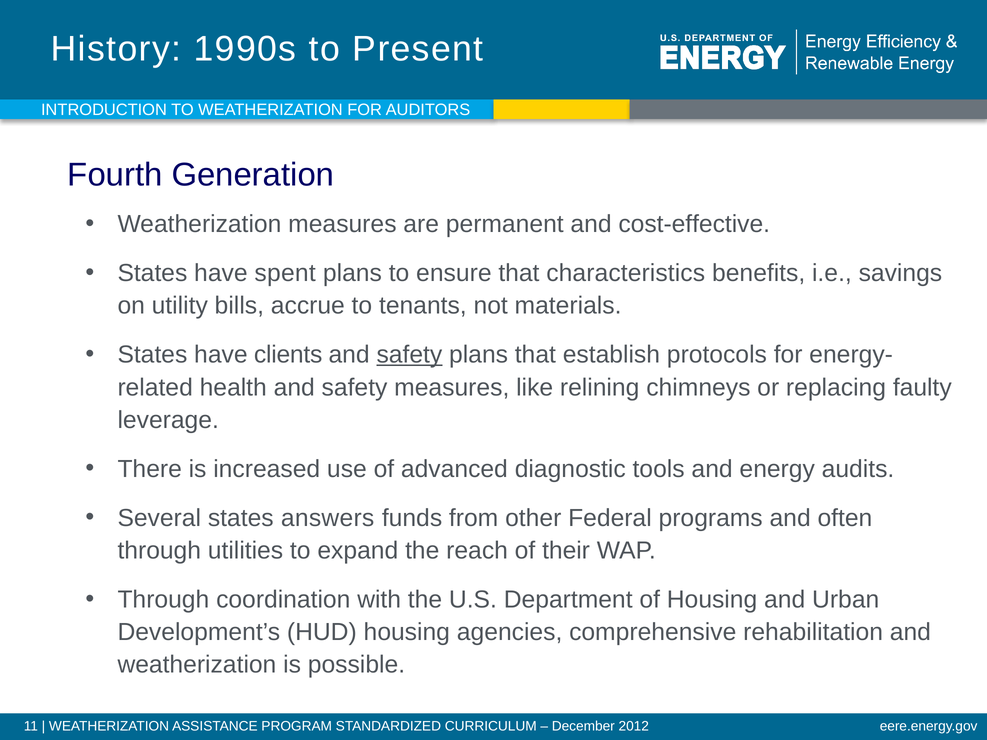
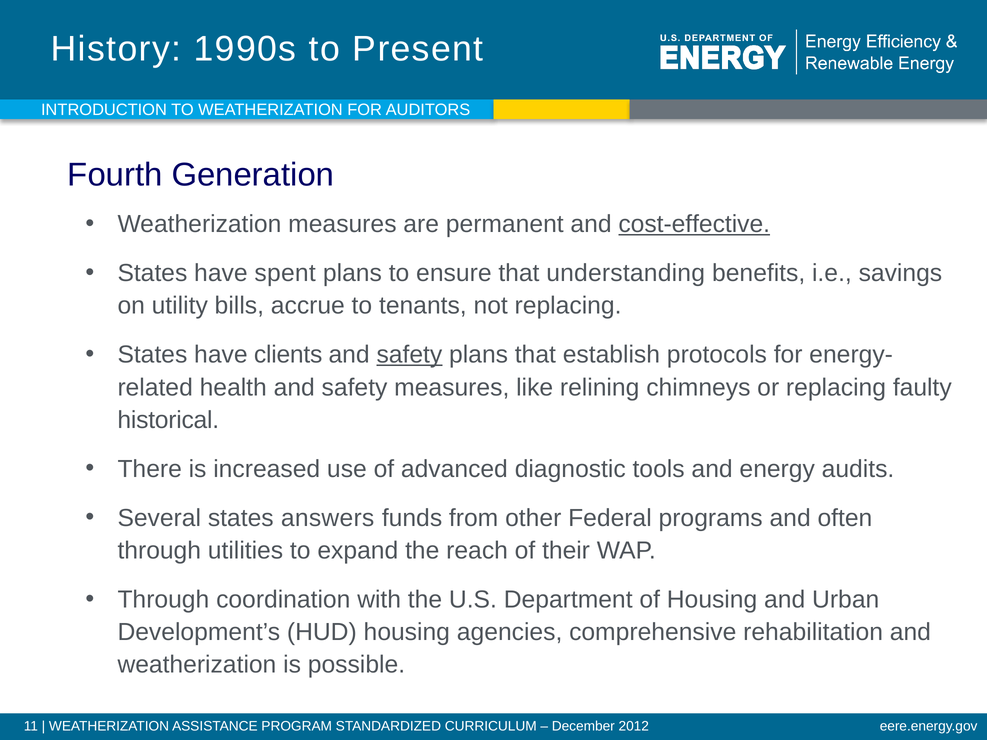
cost-effective underline: none -> present (694, 224)
characteristics: characteristics -> understanding (626, 273)
not materials: materials -> replacing (568, 306)
leverage: leverage -> historical (168, 420)
